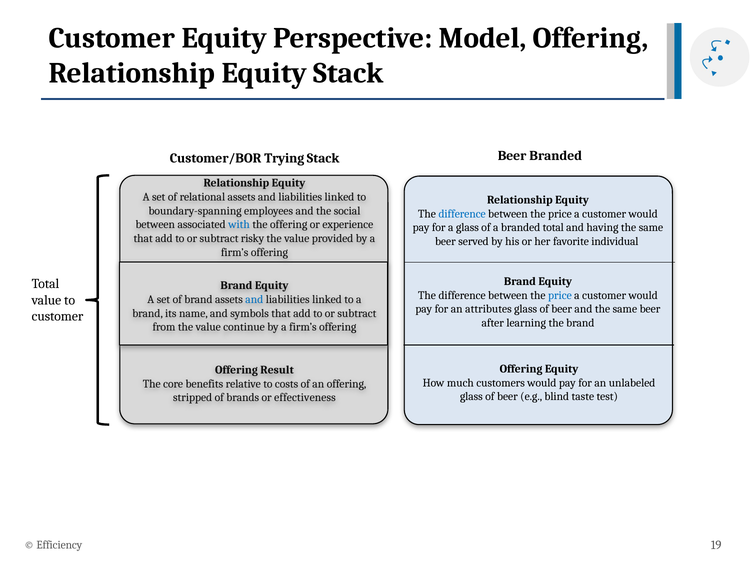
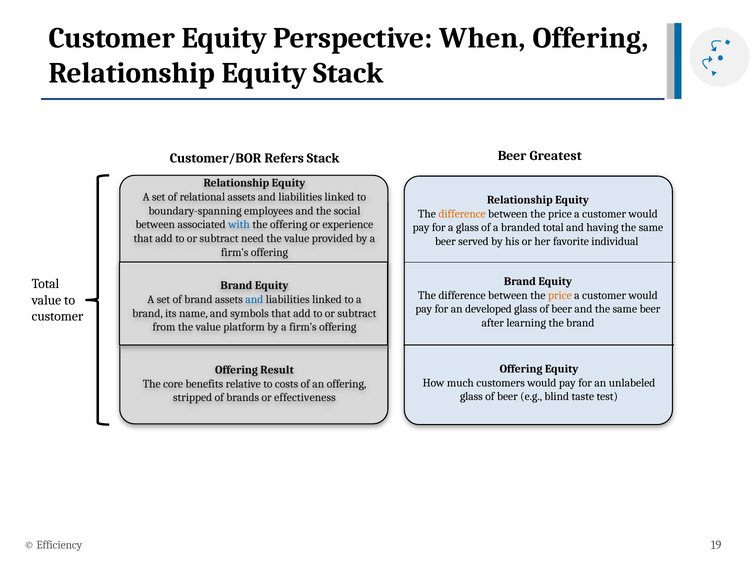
Model: Model -> When (483, 38)
Trying: Trying -> Refers (284, 158)
Beer Branded: Branded -> Greatest (556, 156)
difference colour: blue -> orange (462, 214)
risky: risky -> need (252, 238)
price colour: blue -> orange (560, 295)
attributes: attributes -> developed (488, 309)
continue: continue -> platform (244, 327)
